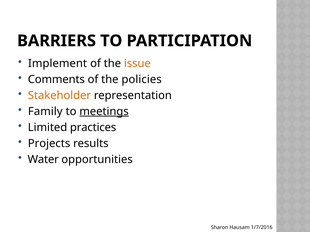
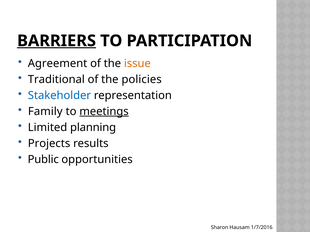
BARRIERS underline: none -> present (57, 41)
Implement: Implement -> Agreement (58, 64)
Comments: Comments -> Traditional (56, 80)
Stakeholder colour: orange -> blue (59, 96)
practices: practices -> planning (93, 128)
Water: Water -> Public (43, 160)
